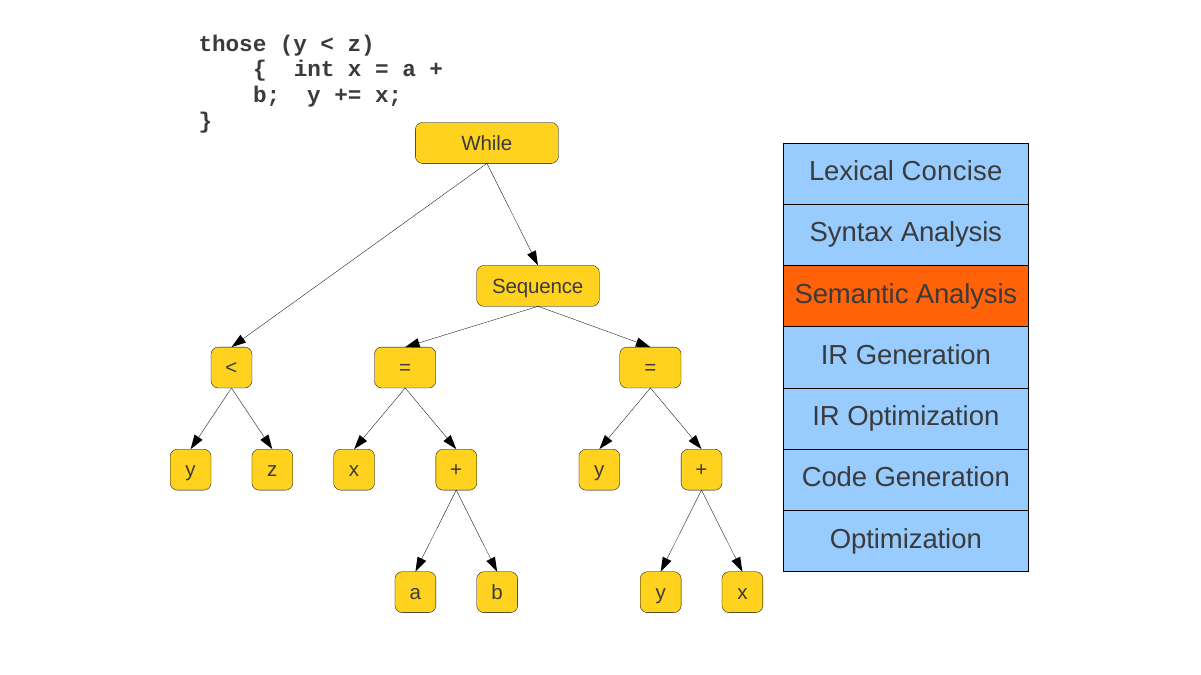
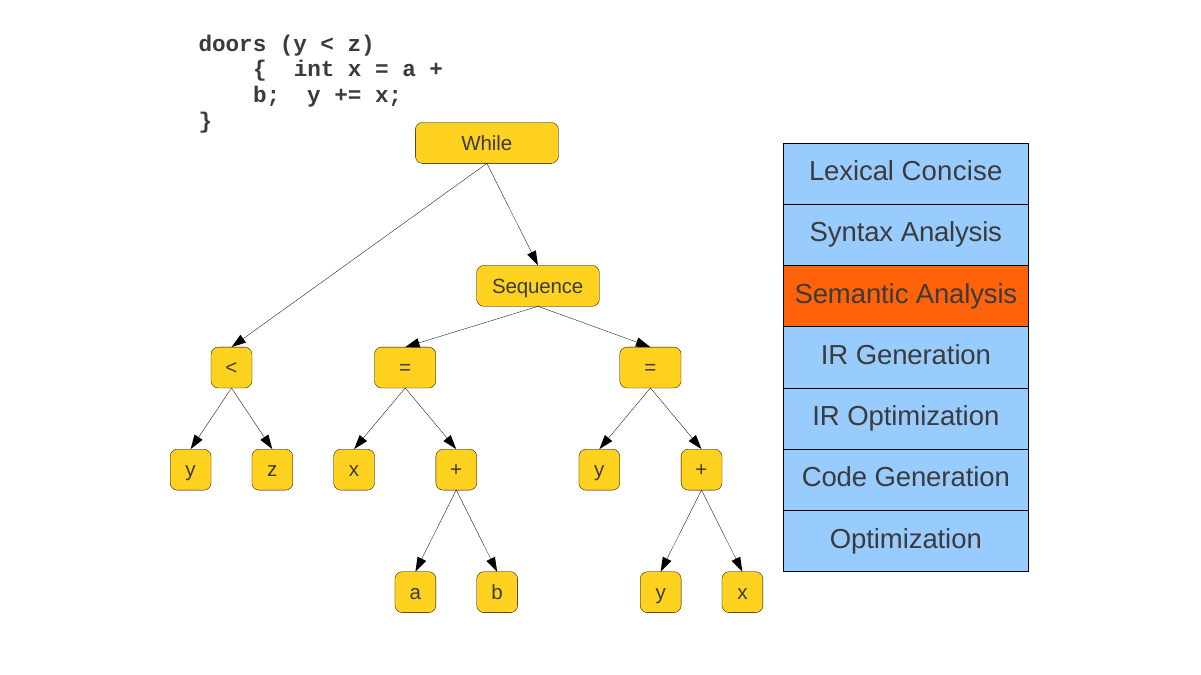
those: those -> doors (233, 44)
